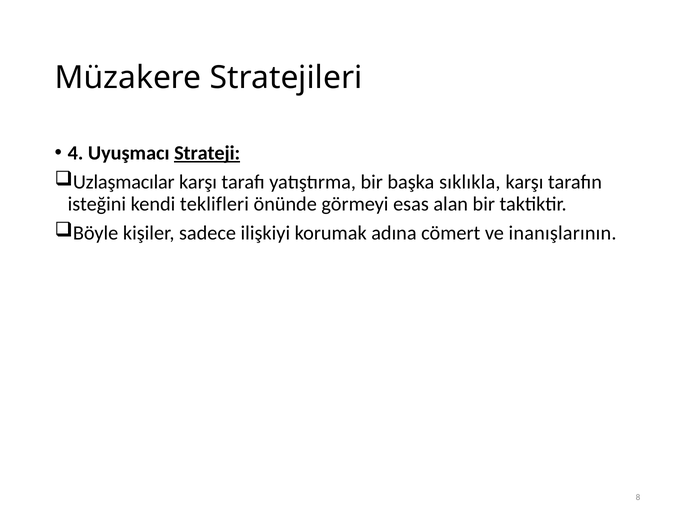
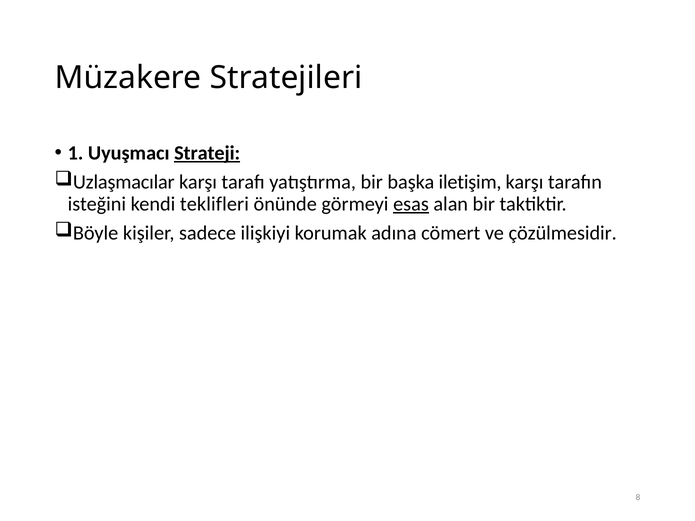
4: 4 -> 1 (76, 153)
sıklıkla: sıklıkla -> iletişim (470, 182)
esas underline: none -> present (411, 204)
inanışlarının: inanışlarının -> çözülmesidir (563, 233)
